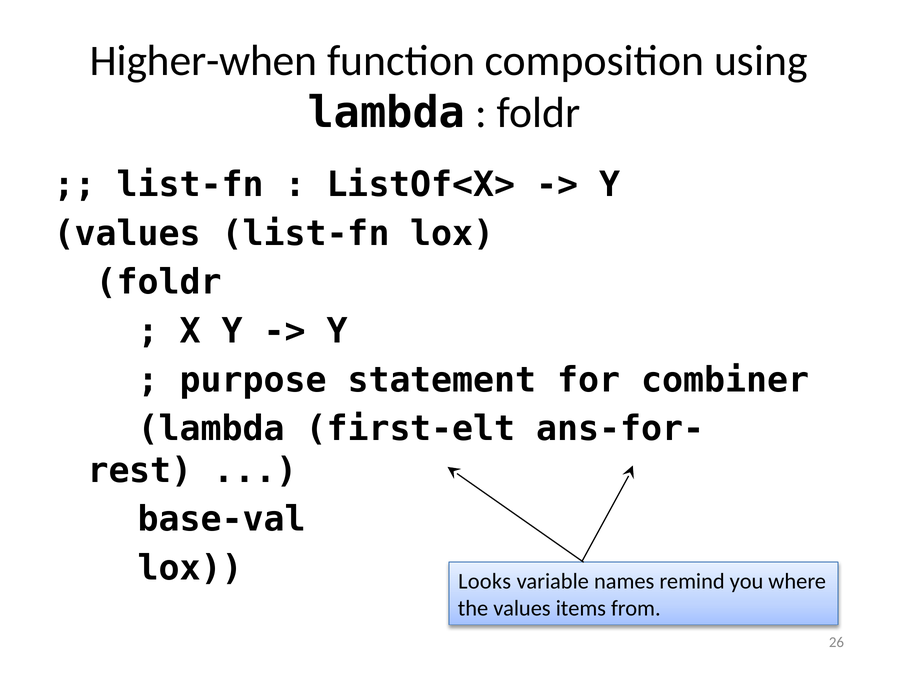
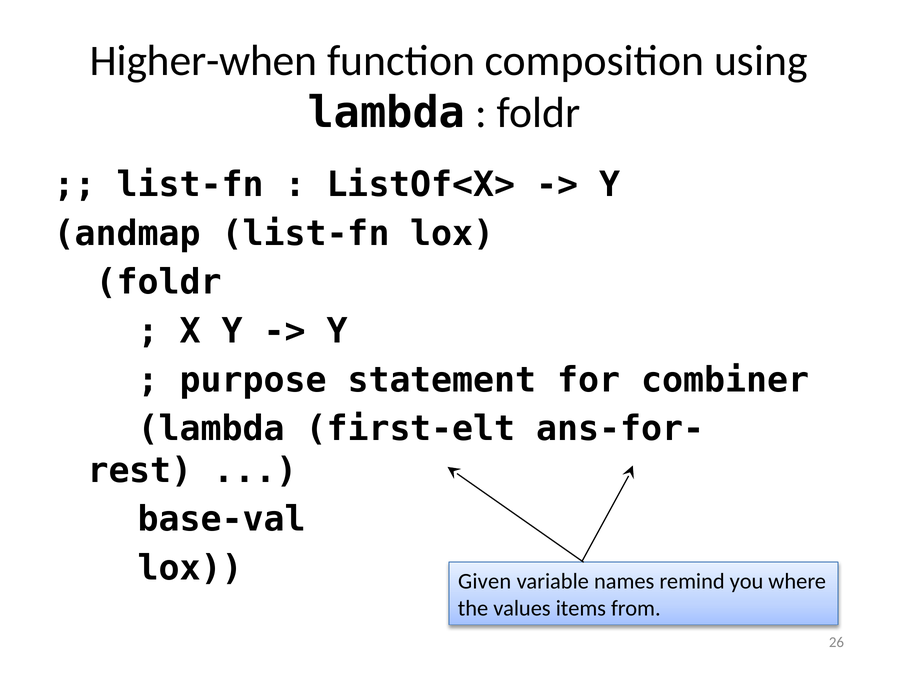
values: values -> andmap (127, 234)
Looks: Looks -> Given (485, 582)
